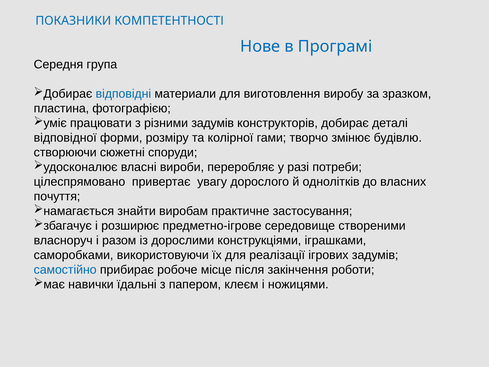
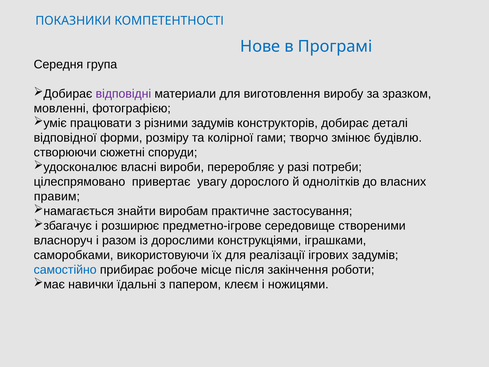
відповідні colour: blue -> purple (123, 94)
пластина: пластина -> мовленні (61, 108)
почуття: почуття -> правим (57, 196)
